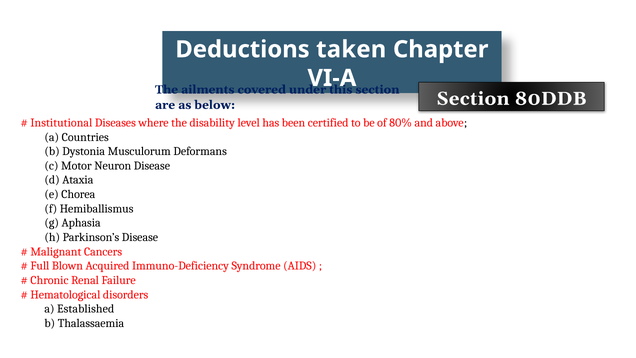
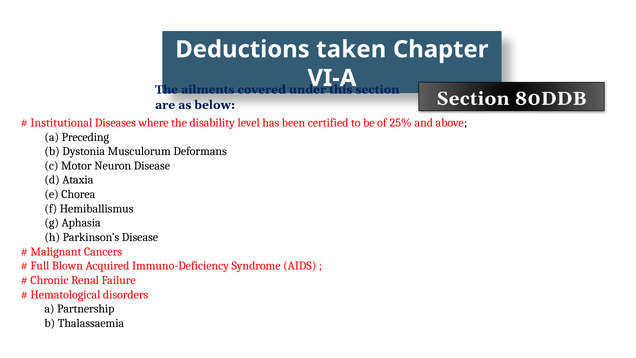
80%: 80% -> 25% (401, 123)
Countries: Countries -> Preceding (85, 137)
Established: Established -> Partnership (86, 309)
